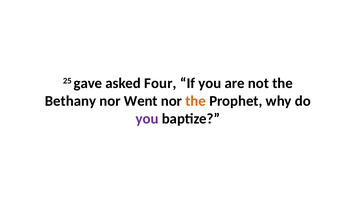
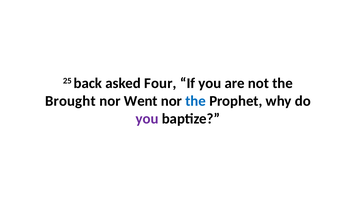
gave: gave -> back (88, 83)
Bethany: Bethany -> Brought (70, 101)
the colour: orange -> blue (196, 101)
